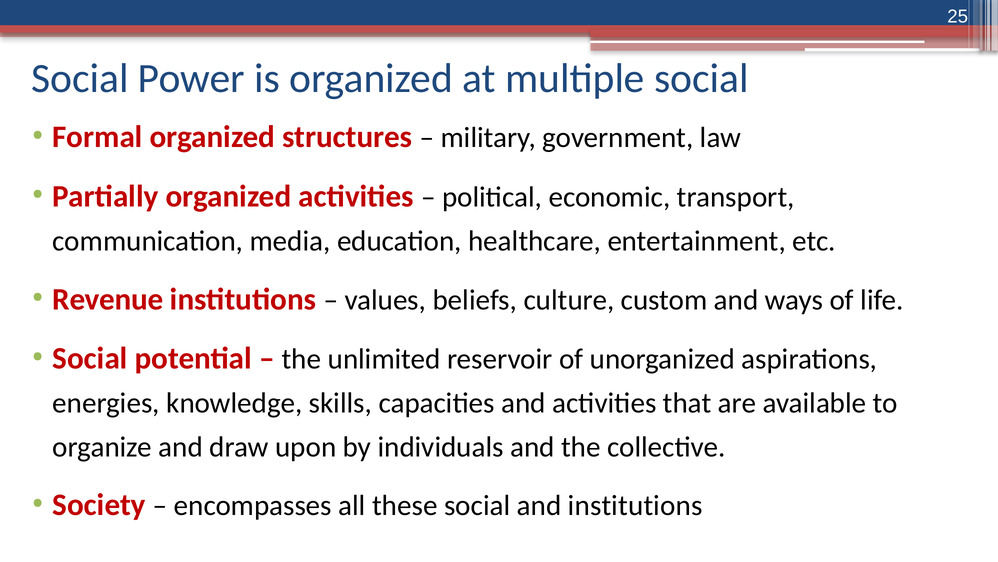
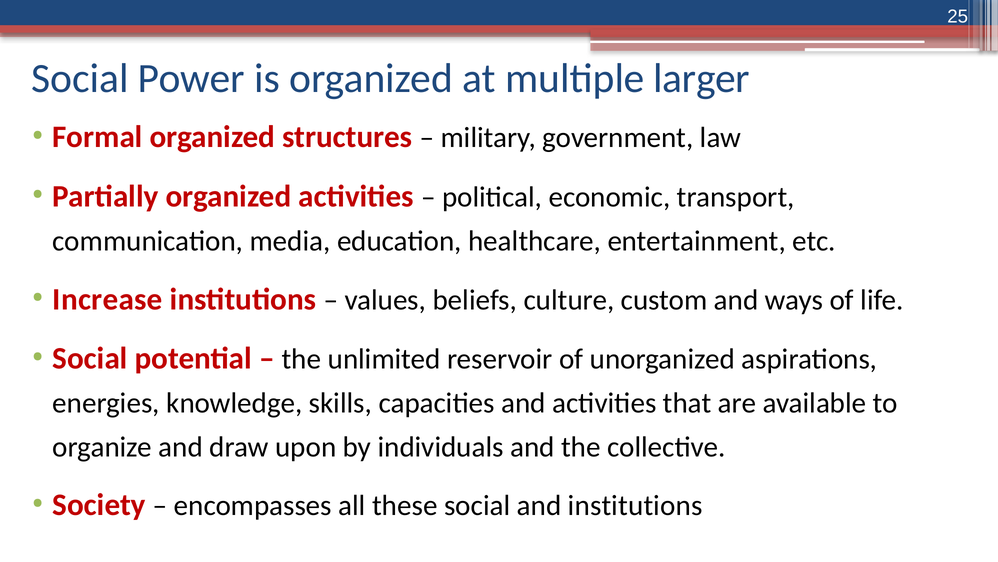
multiple social: social -> larger (702, 78)
Revenue: Revenue -> Increase (108, 299)
